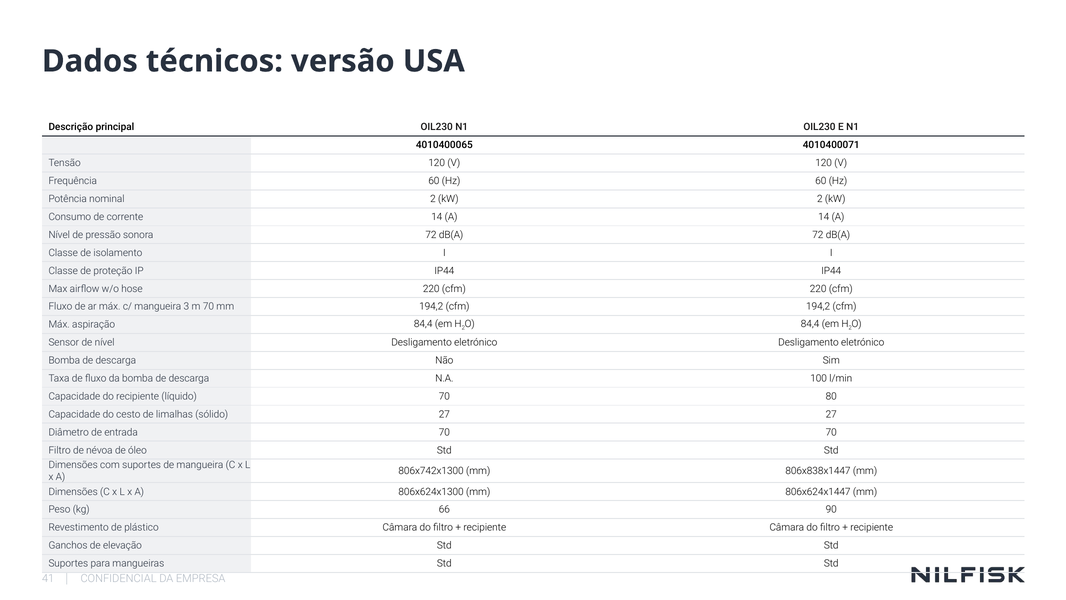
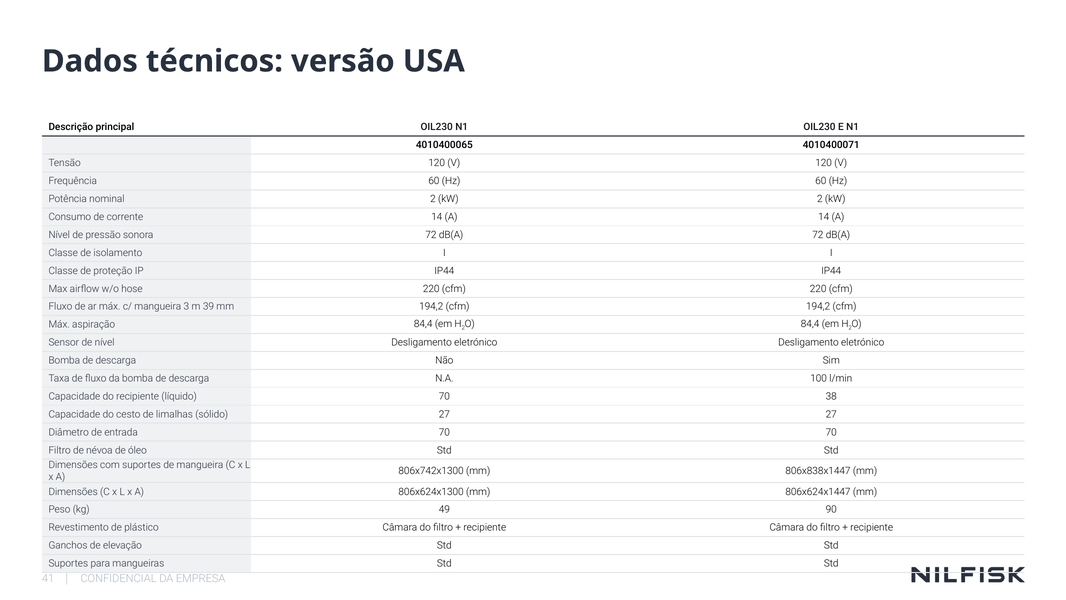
m 70: 70 -> 39 (208, 306)
80: 80 -> 38 (831, 396)
66: 66 -> 49 (444, 509)
